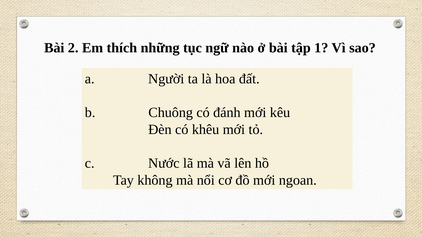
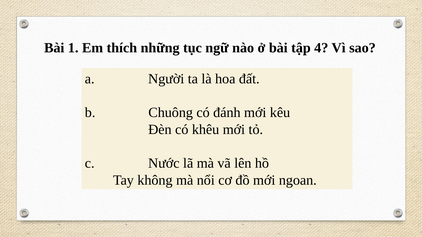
2: 2 -> 1 (73, 48)
1: 1 -> 4 (321, 48)
